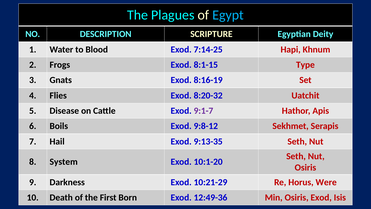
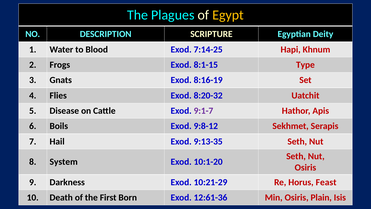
Egypt colour: light blue -> yellow (228, 15)
Were: Were -> Feast (326, 182)
12:49-36: 12:49-36 -> 12:61-36 (211, 197)
Osiris Exod: Exod -> Plain (321, 197)
